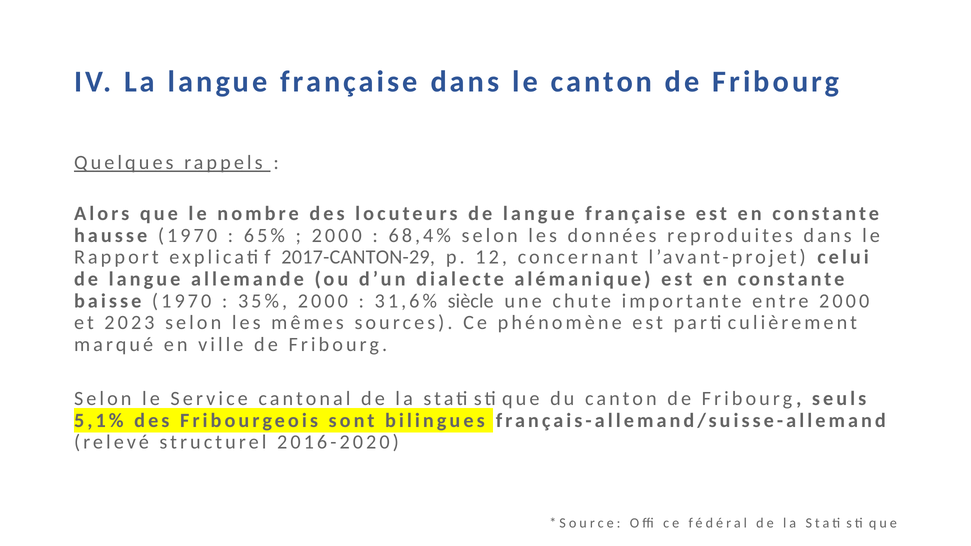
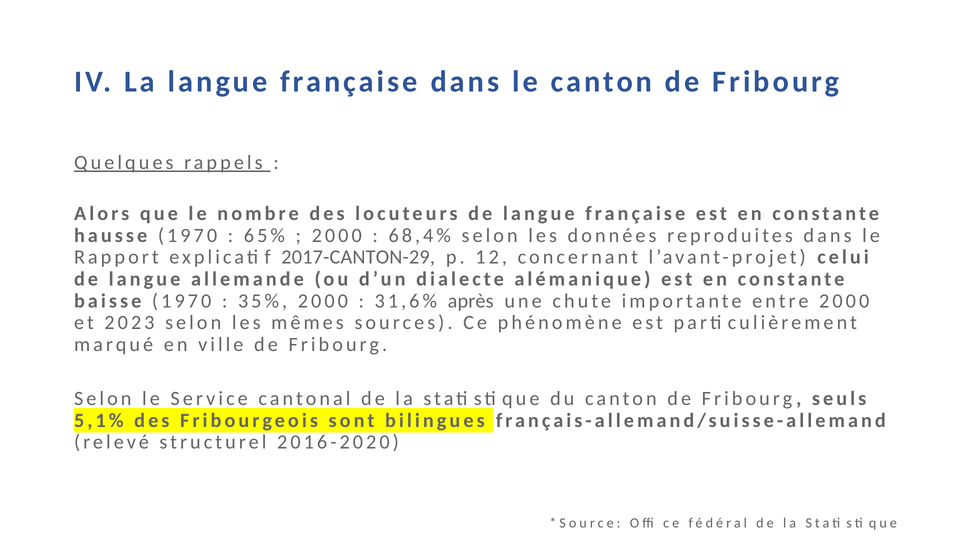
siècle: siècle -> après (471, 301)
